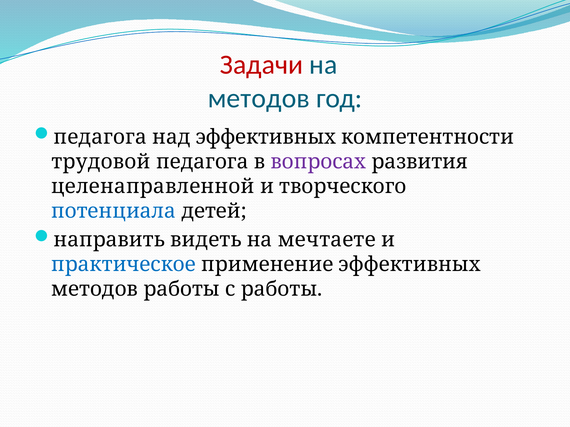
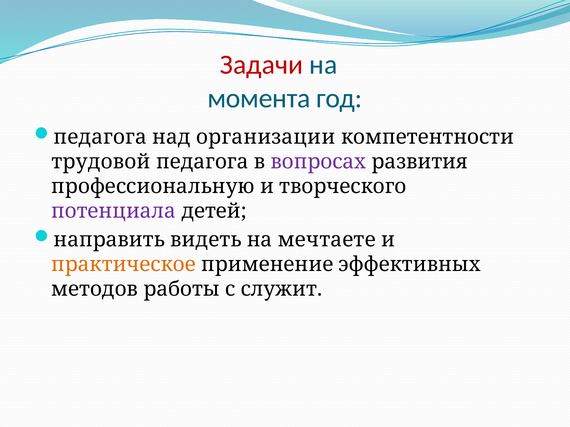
методов: методов -> момента (259, 99)
над эффективных: эффективных -> организации (266, 137)
целенаправленной: целенаправленной -> профессиональную (153, 187)
потенциала colour: blue -> purple (114, 211)
практическое colour: blue -> orange (124, 265)
с работы: работы -> служит (281, 289)
